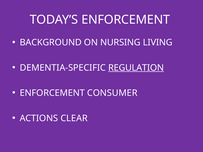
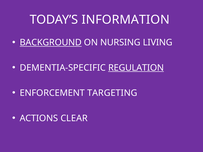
TODAY’S ENFORCEMENT: ENFORCEMENT -> INFORMATION (126, 20)
BACKGROUND underline: none -> present (51, 43)
CONSUMER: CONSUMER -> TARGETING (112, 93)
